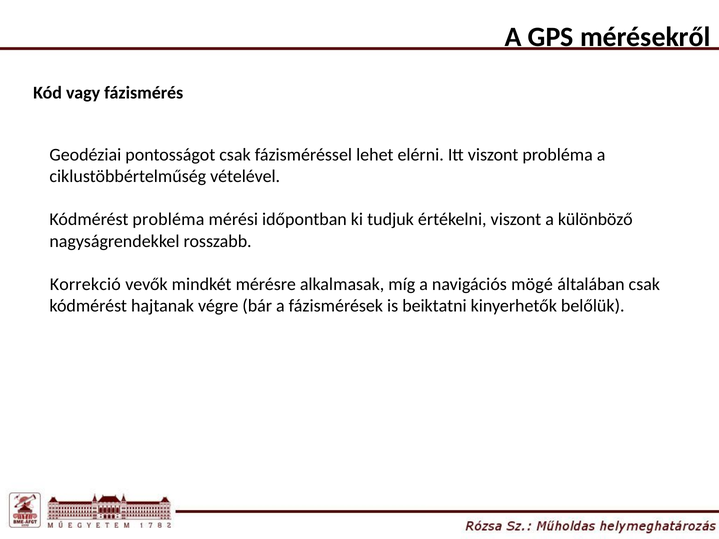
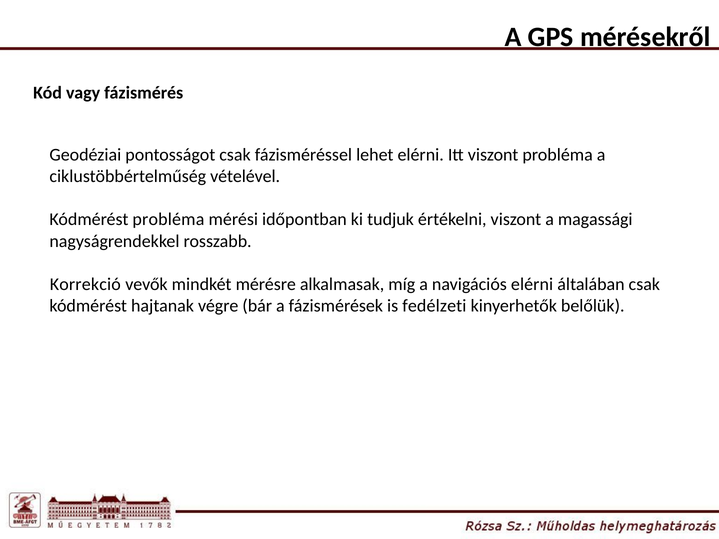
különböző: különböző -> magassági (595, 220)
navigációs mögé: mögé -> elérni (532, 284)
beiktatni: beiktatni -> fedélzeti (434, 306)
